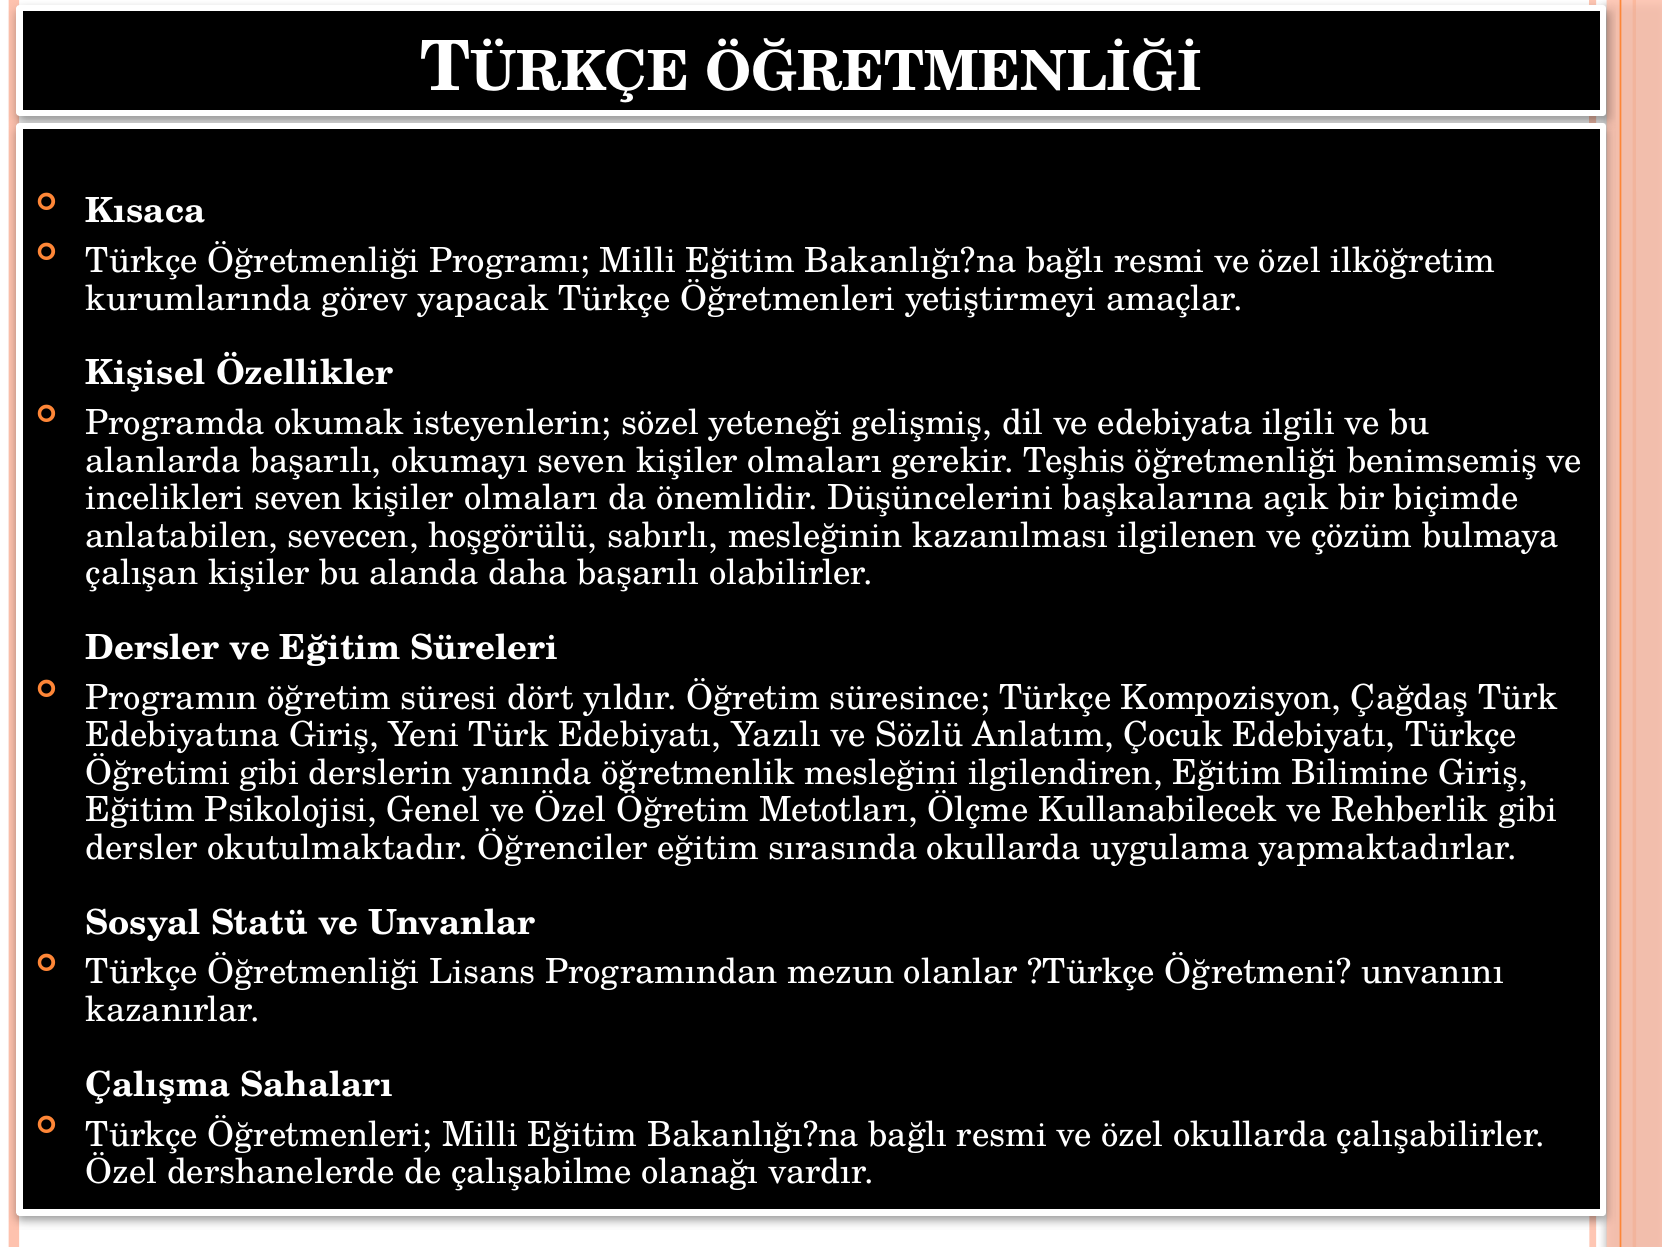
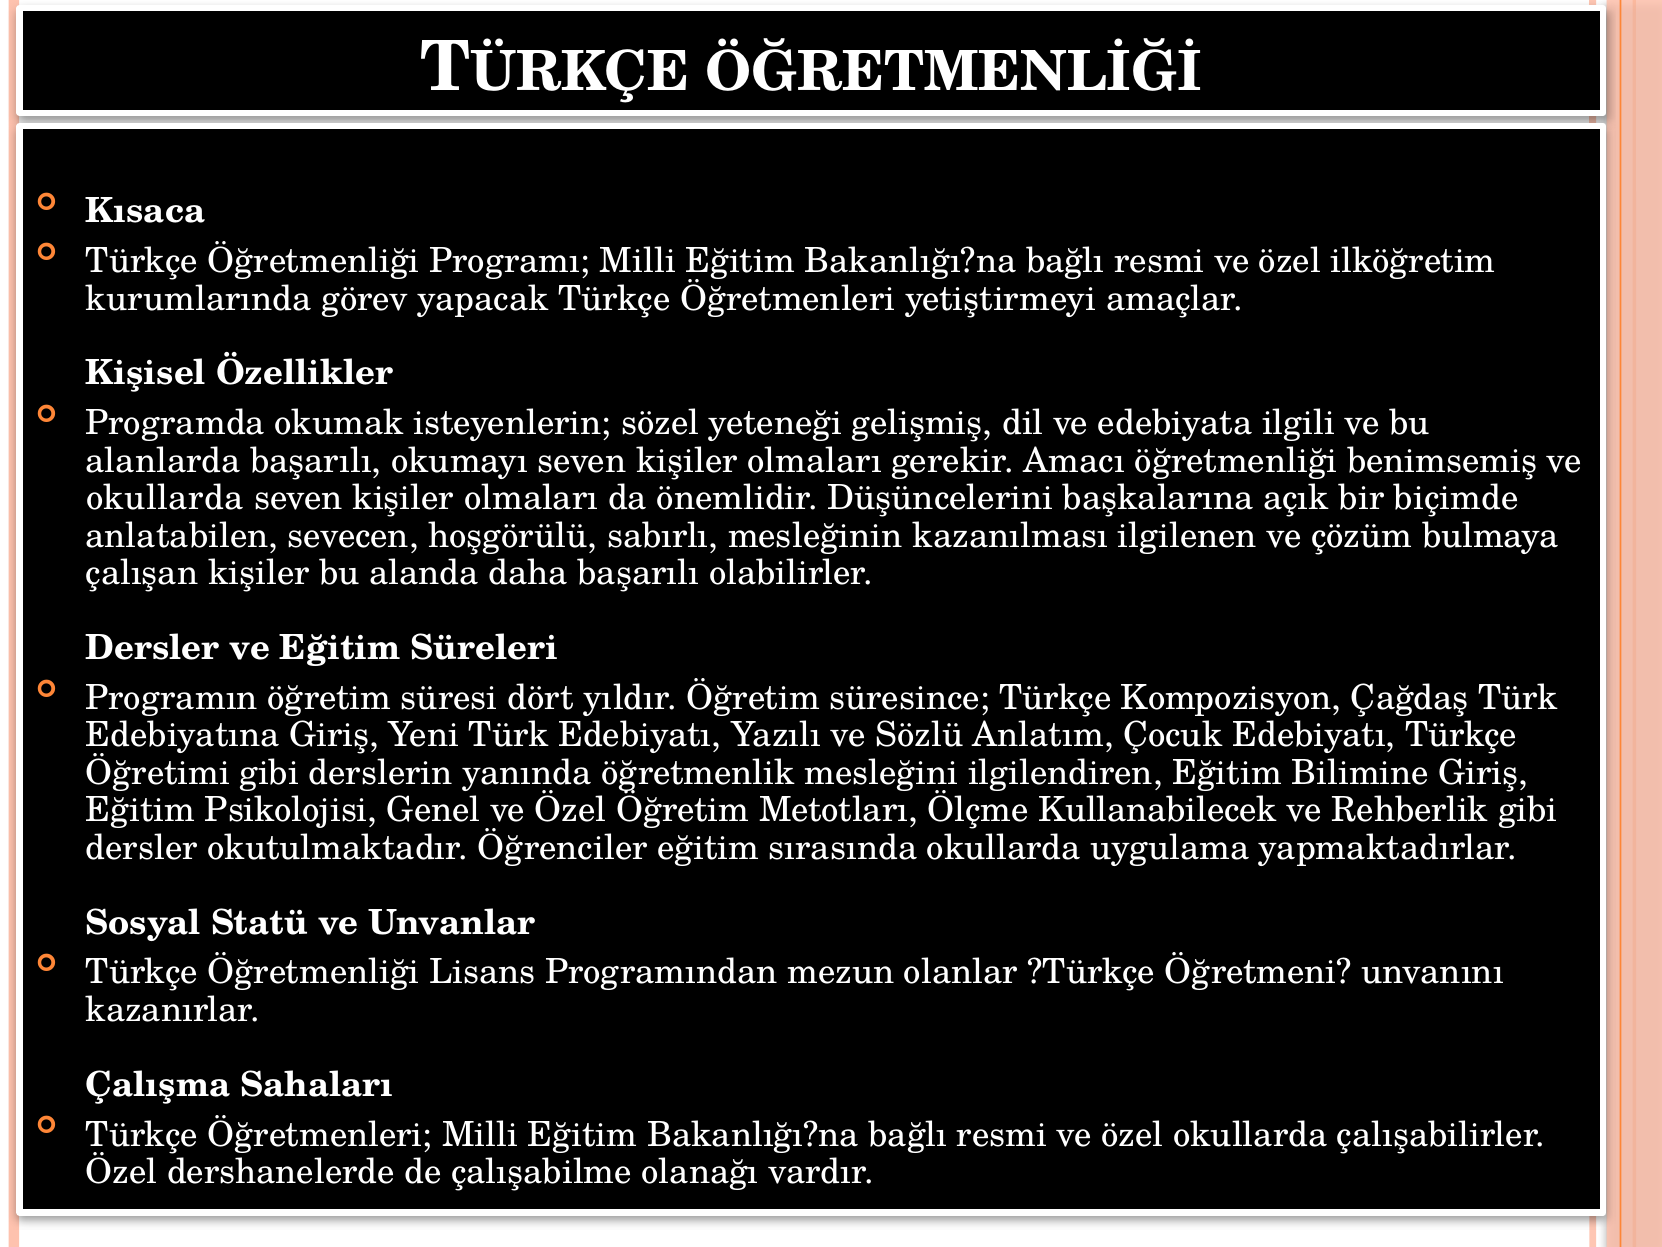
Teşhis: Teşhis -> Amacı (1074, 461)
incelikleri: incelikleri -> okullarda (165, 498)
